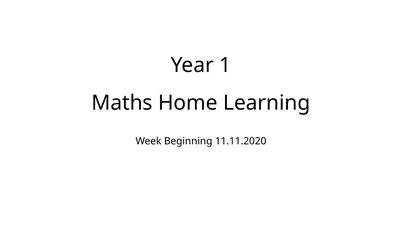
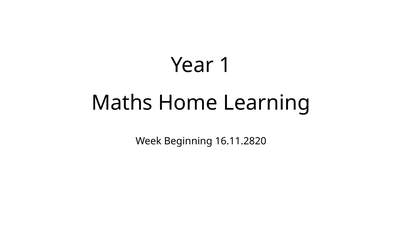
11.11.2020: 11.11.2020 -> 16.11.2820 (241, 141)
